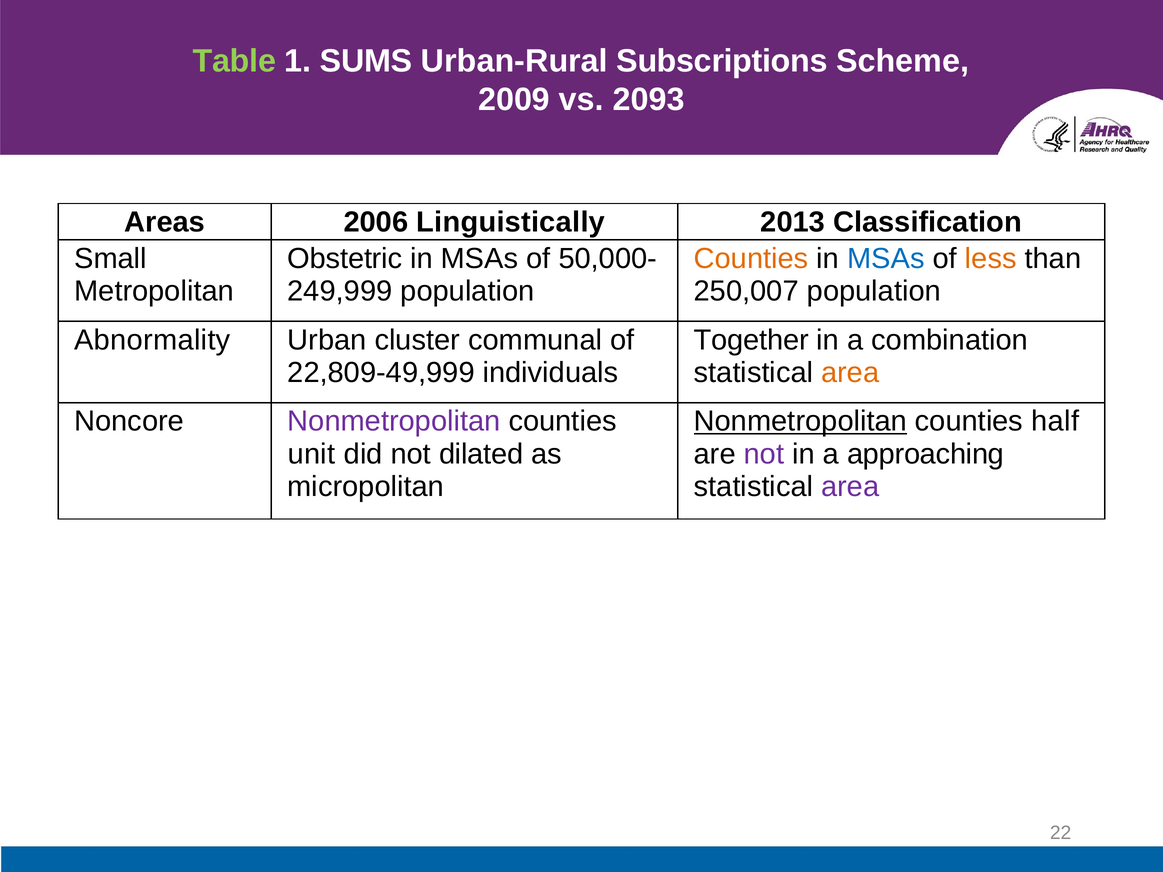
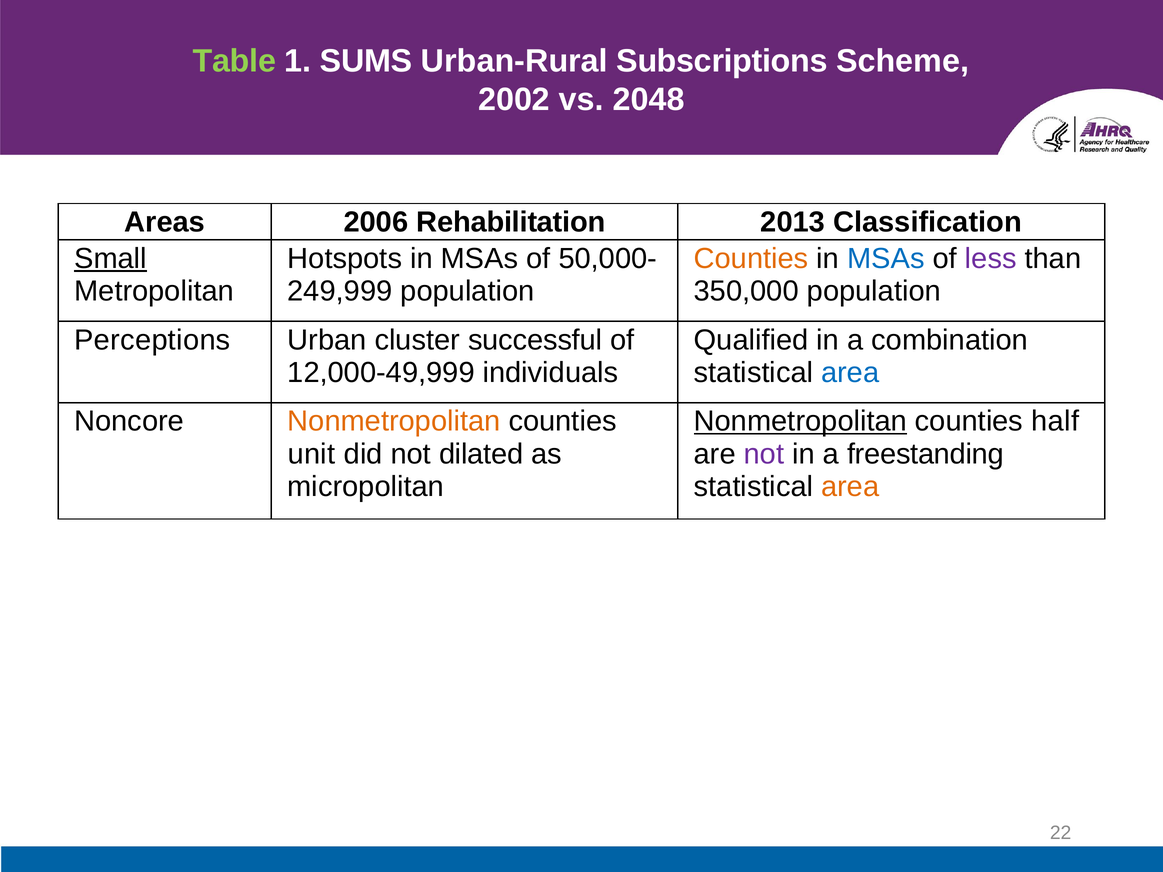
2009: 2009 -> 2002 (514, 100)
2093: 2093 -> 2048 (649, 100)
Linguistically: Linguistically -> Rehabilitation (511, 222)
Small underline: none -> present (111, 259)
Obstetric: Obstetric -> Hotspots (345, 259)
less colour: orange -> purple (991, 259)
250,007: 250,007 -> 350,000 (746, 291)
Abnormality: Abnormality -> Perceptions (152, 340)
communal: communal -> successful (535, 340)
Together: Together -> Qualified (751, 340)
22,809-49,999: 22,809-49,999 -> 12,000-49,999 (381, 373)
area colour: orange -> blue (850, 373)
Nonmetropolitan colour: purple -> orange (394, 421)
approaching: approaching -> freestanding (926, 454)
area colour: purple -> orange (850, 487)
